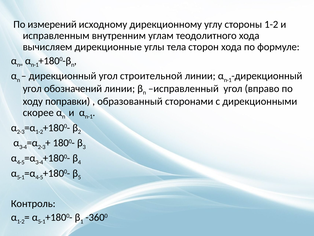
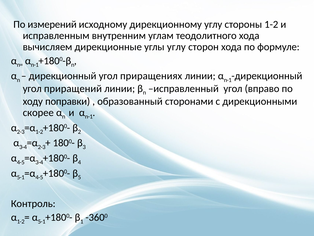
углы тела: тела -> углу (176, 47)
строительной: строительной -> приращениях (151, 76)
обозначений: обозначений -> приращений (73, 88)
